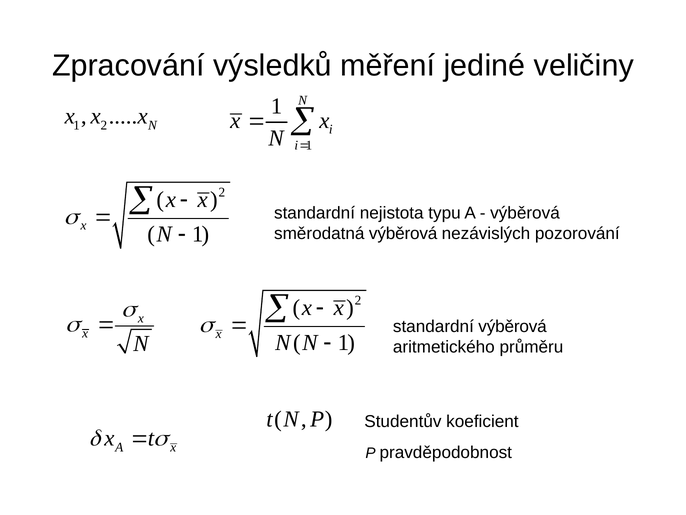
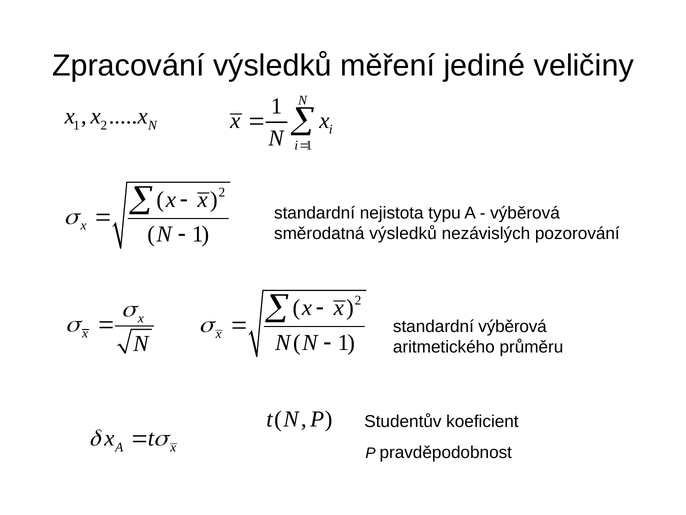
směrodatná výběrová: výběrová -> výsledků (403, 233)
